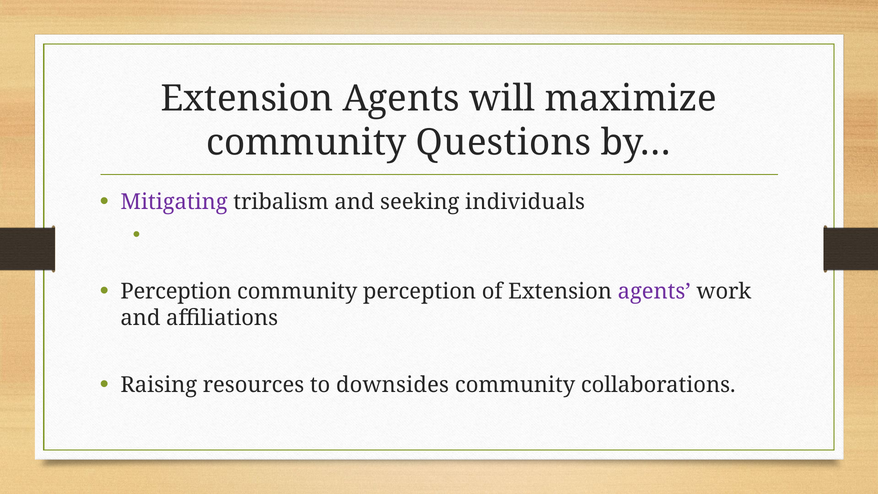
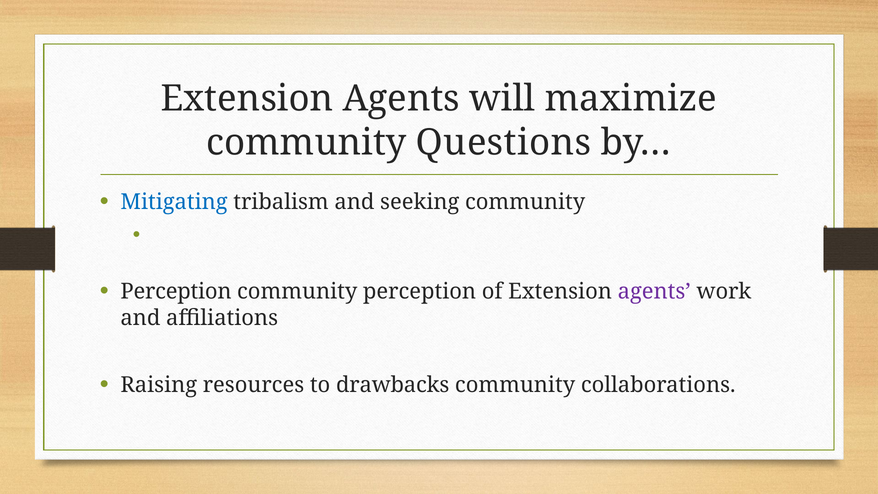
Mitigating colour: purple -> blue (174, 202)
seeking individuals: individuals -> community (525, 202)
downsides: downsides -> drawbacks (393, 385)
